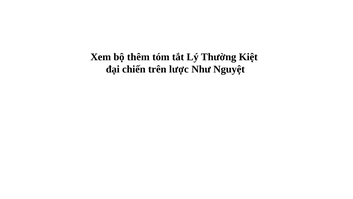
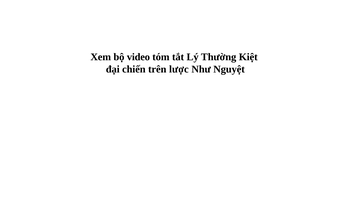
thêm: thêm -> video (138, 57)
